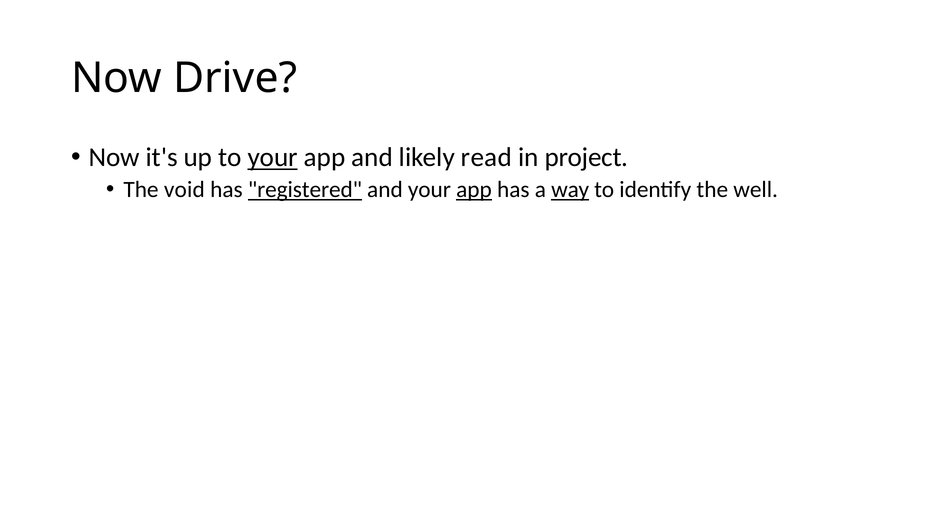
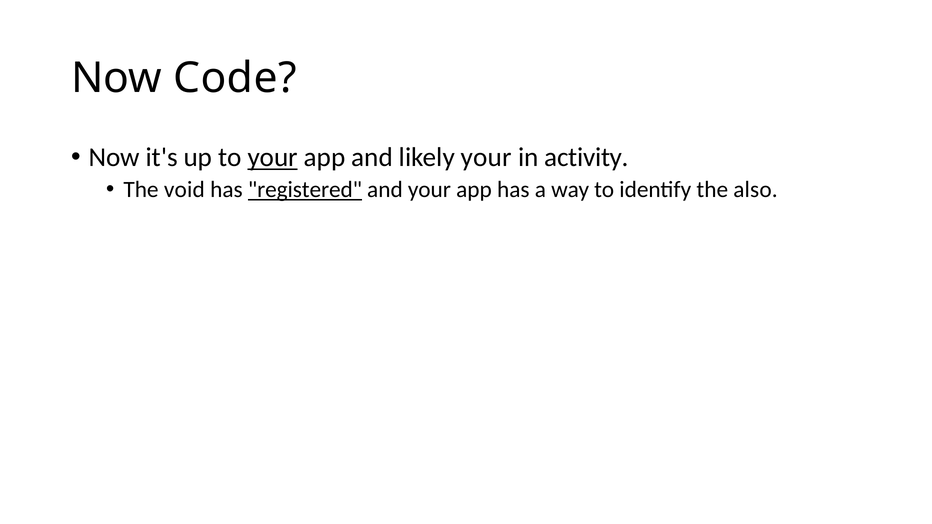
Drive: Drive -> Code (235, 78)
likely read: read -> your (486, 158)
project: project -> activity (587, 158)
app underline: present -> none (474, 190)
way underline: present -> none (570, 190)
well: well -> also (756, 190)
